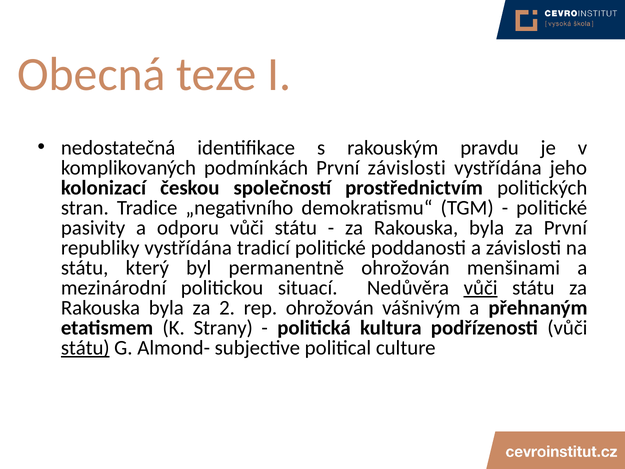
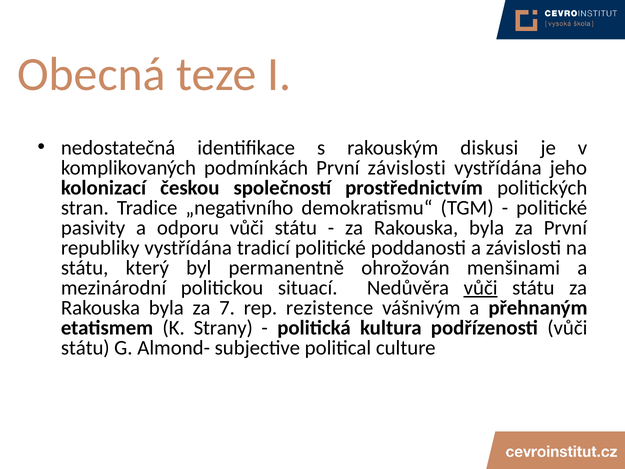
pravdu: pravdu -> diskusi (489, 148)
2: 2 -> 7 (227, 308)
rep ohrožován: ohrožován -> rezistence (330, 308)
státu underline: present -> none (85, 348)
